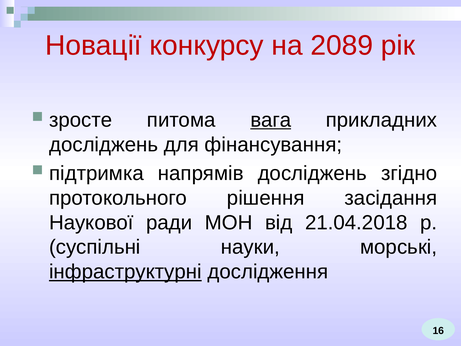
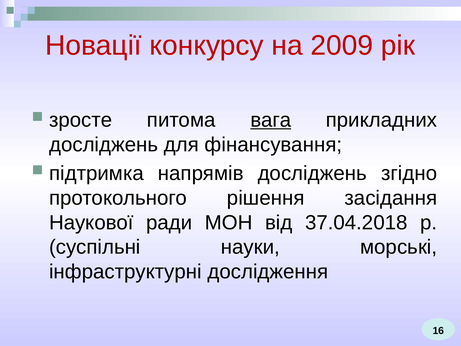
2089: 2089 -> 2009 (342, 45)
21.04.2018: 21.04.2018 -> 37.04.2018 (356, 222)
інфраструктурні underline: present -> none (125, 272)
